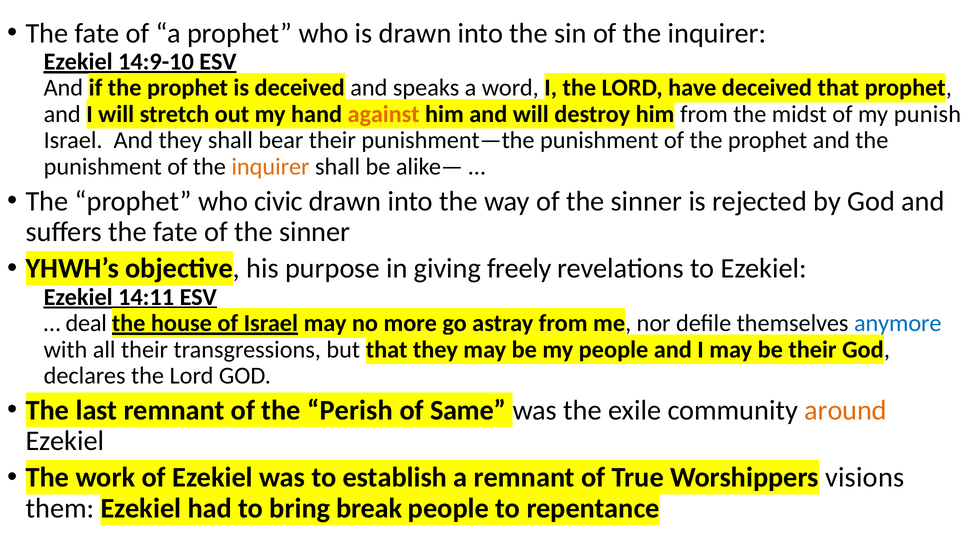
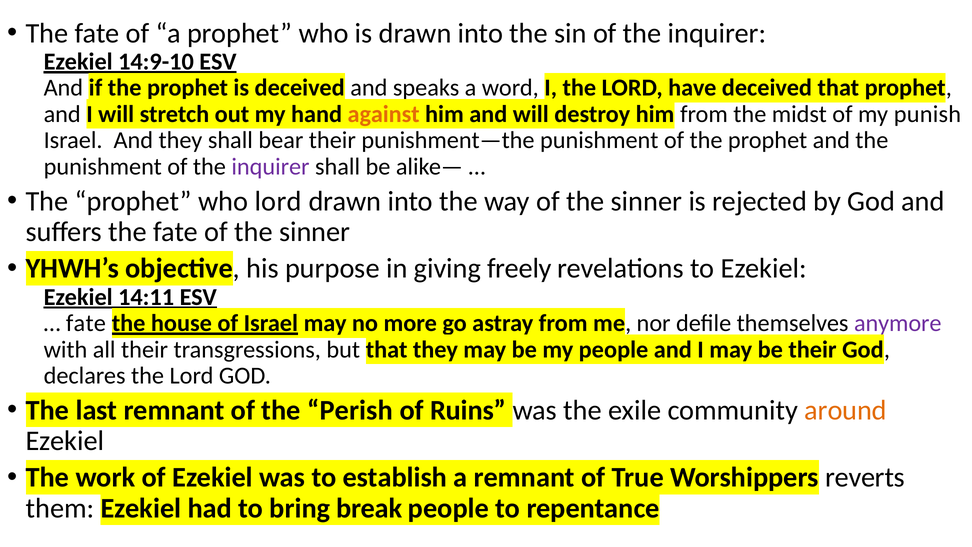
inquirer colour: orange -> purple (271, 167)
who civic: civic -> lord (278, 201)
deal: deal -> fate (86, 323)
anymore colour: blue -> purple (898, 323)
Same: Same -> Ruins (468, 410)
visions: visions -> reverts (865, 477)
